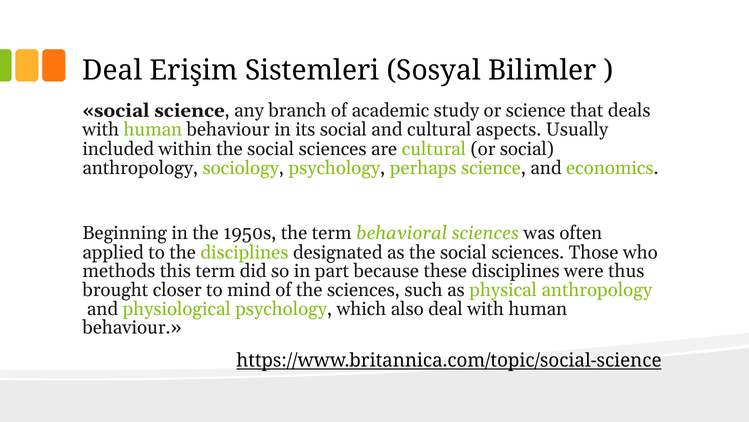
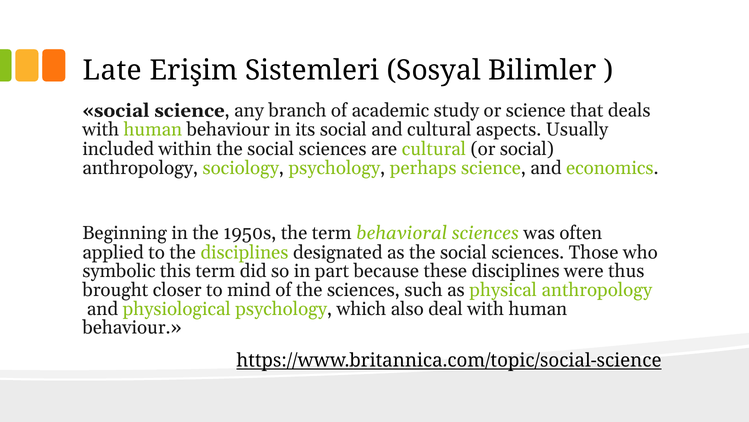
Deal: Deal -> Late (112, 70)
methods: methods -> symbolic (119, 270)
